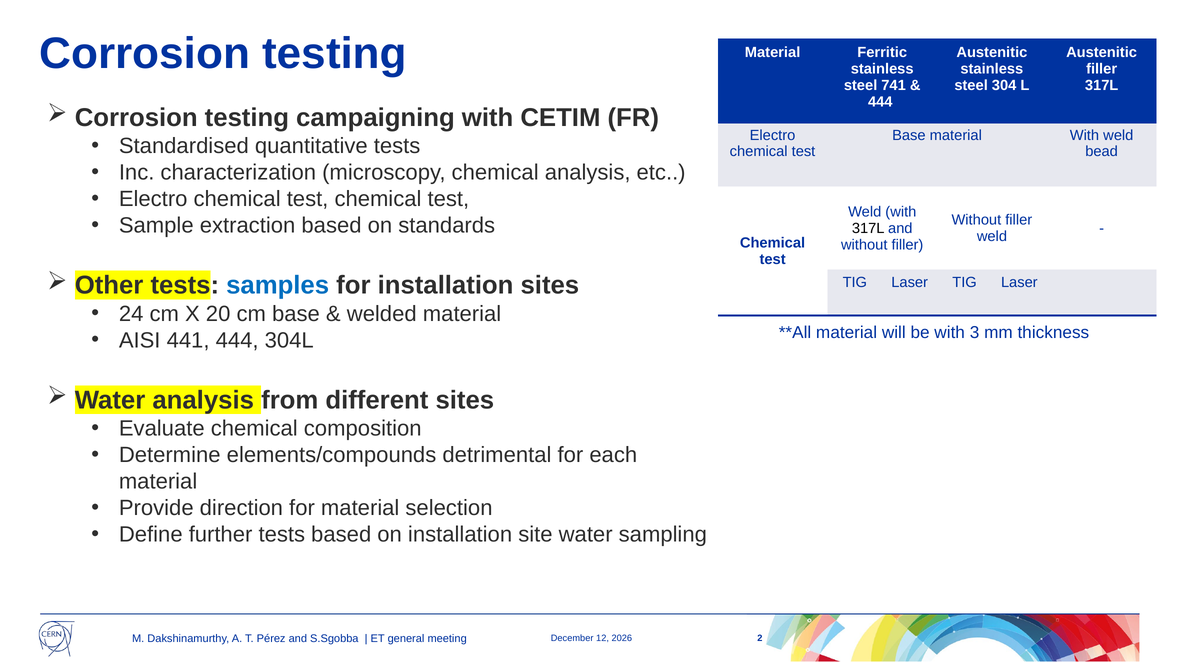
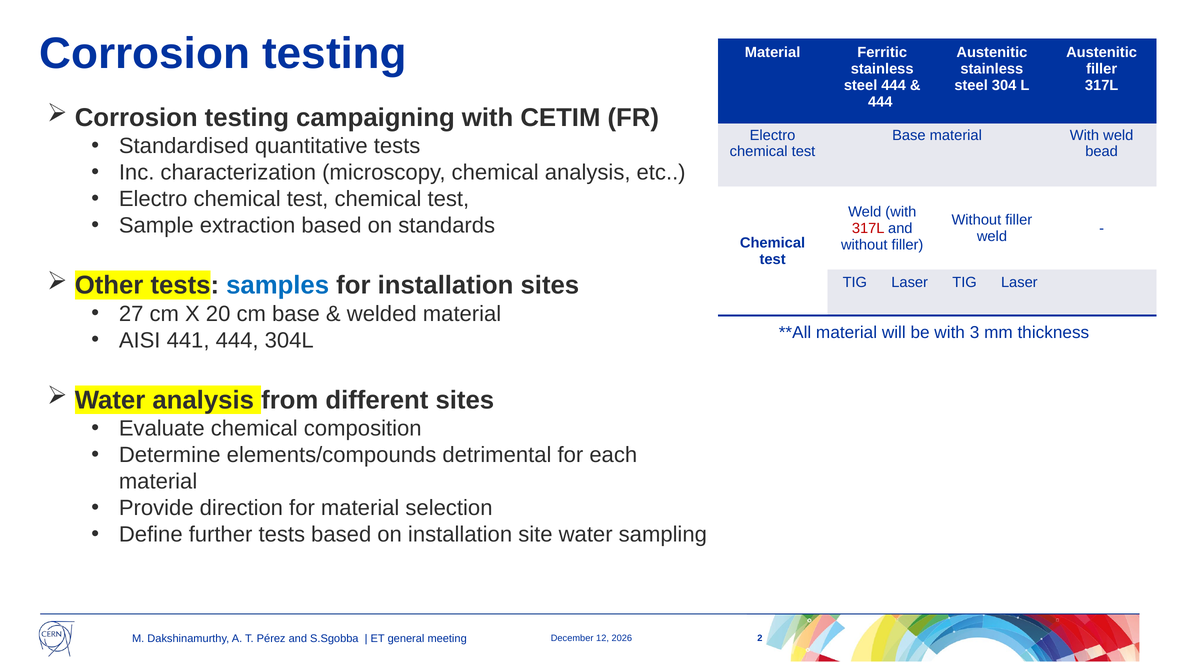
steel 741: 741 -> 444 (894, 85)
317L colour: black -> red (868, 228)
24: 24 -> 27 (131, 314)
